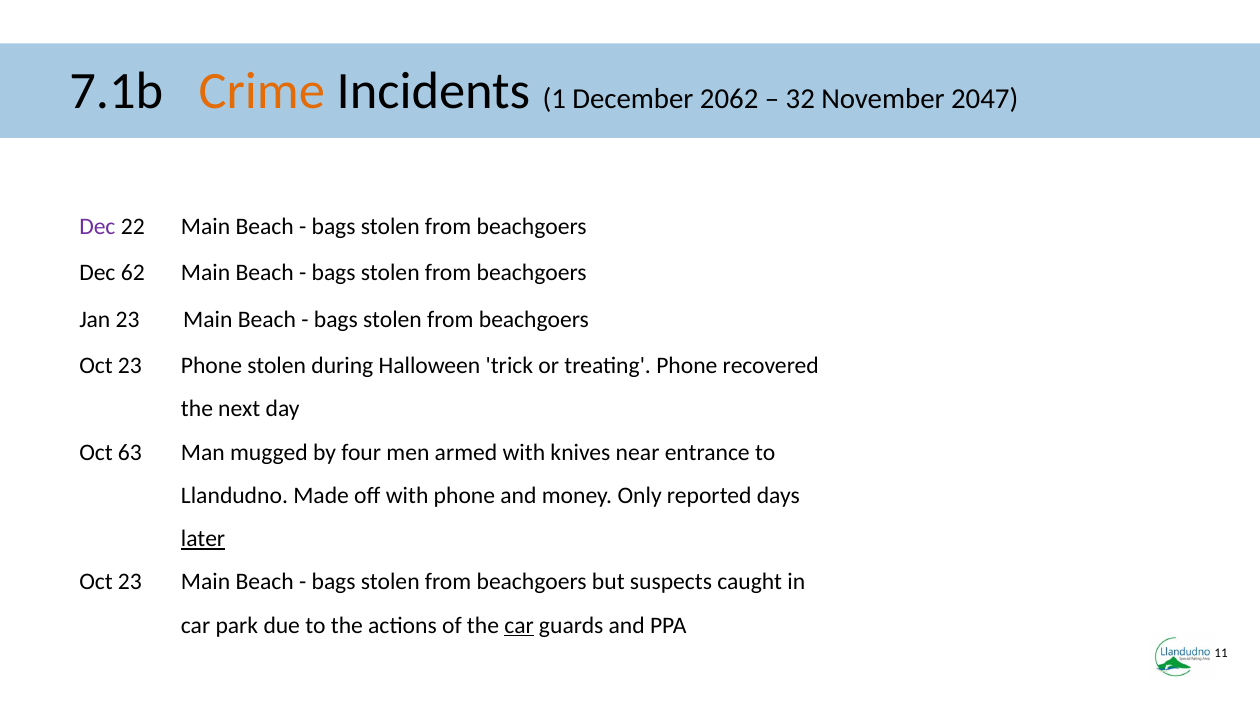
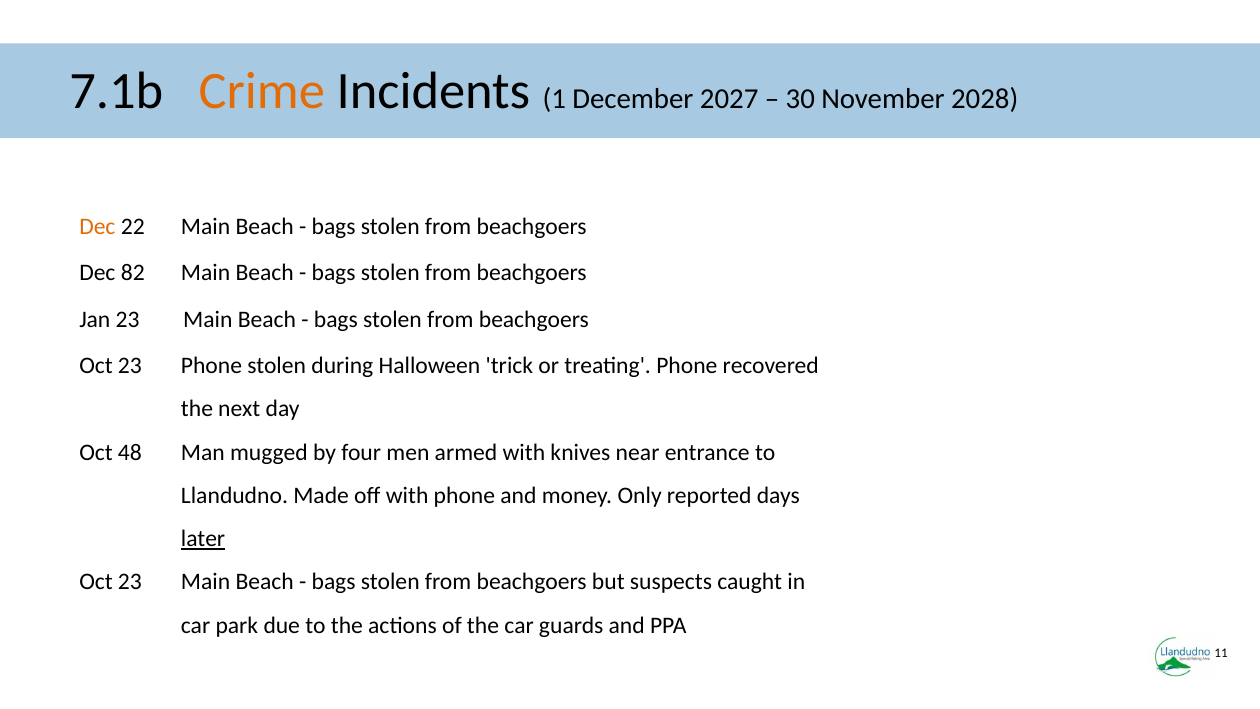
2062: 2062 -> 2027 (729, 99)
32: 32 -> 30 (800, 99)
2047: 2047 -> 2028 (985, 99)
Dec colour: purple -> orange (97, 226)
62: 62 -> 82 (133, 273)
63: 63 -> 48 (130, 452)
car underline: present -> none (519, 625)
